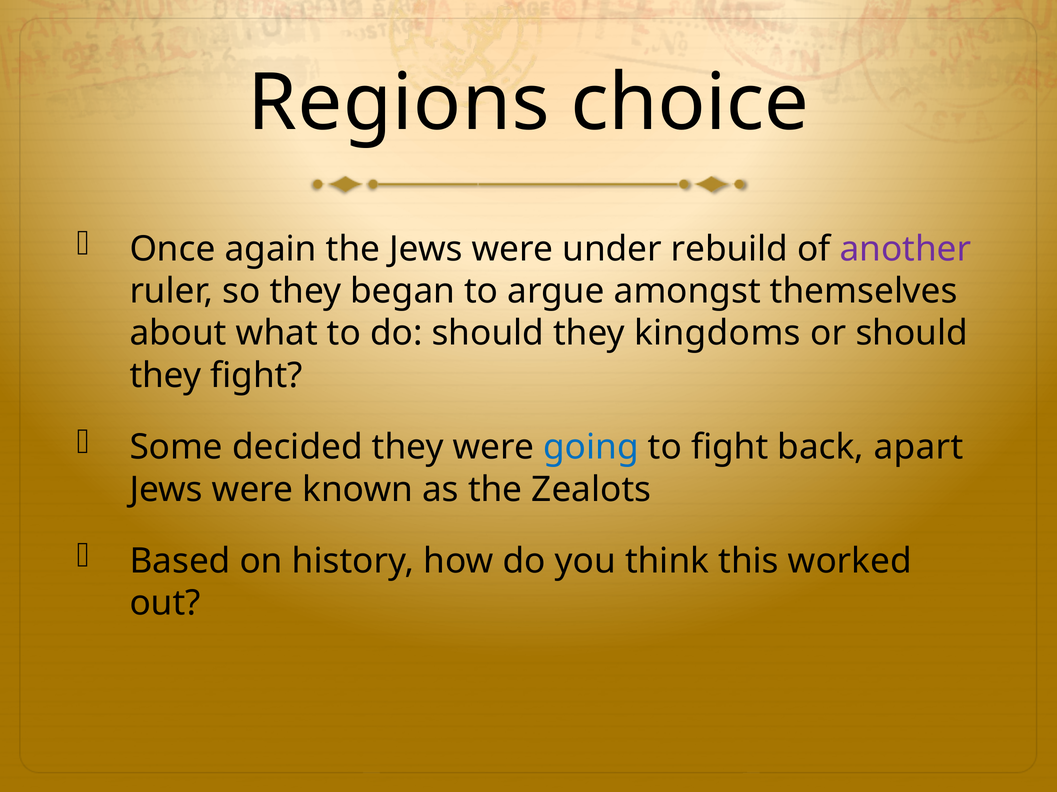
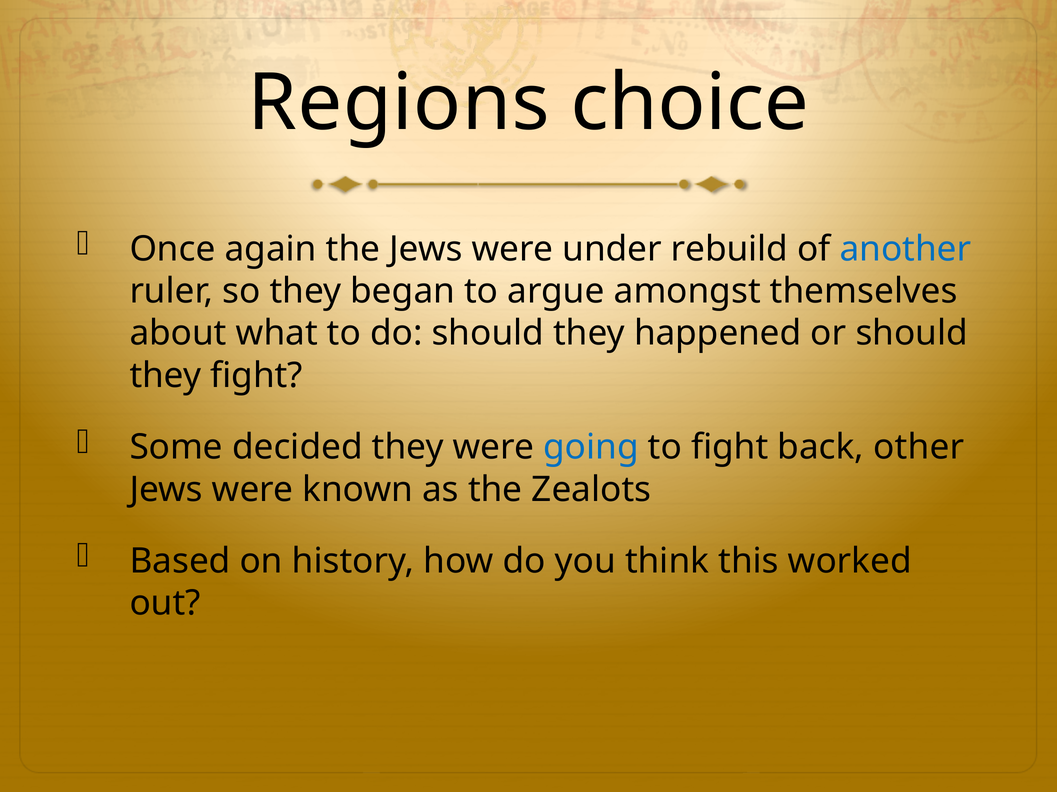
another colour: purple -> blue (905, 249)
kingdoms: kingdoms -> happened (718, 334)
apart: apart -> other (919, 448)
